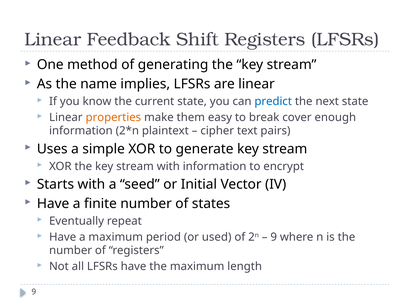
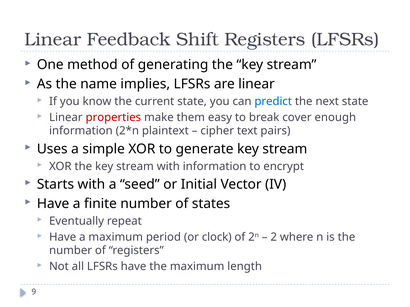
properties colour: orange -> red (113, 118)
used: used -> clock (217, 237)
9: 9 -> 2 (274, 237)
